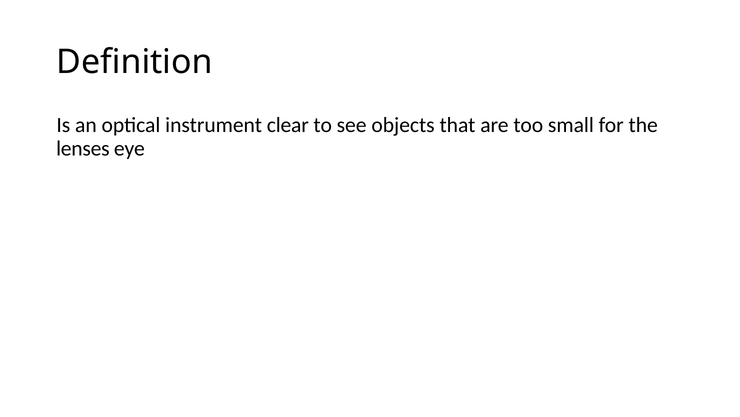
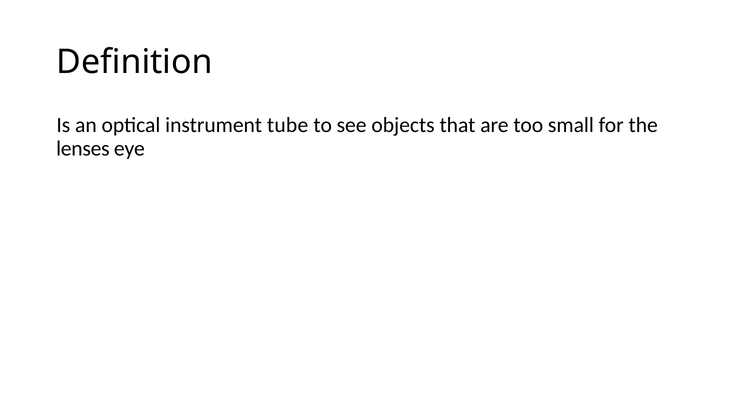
clear: clear -> tube (288, 125)
